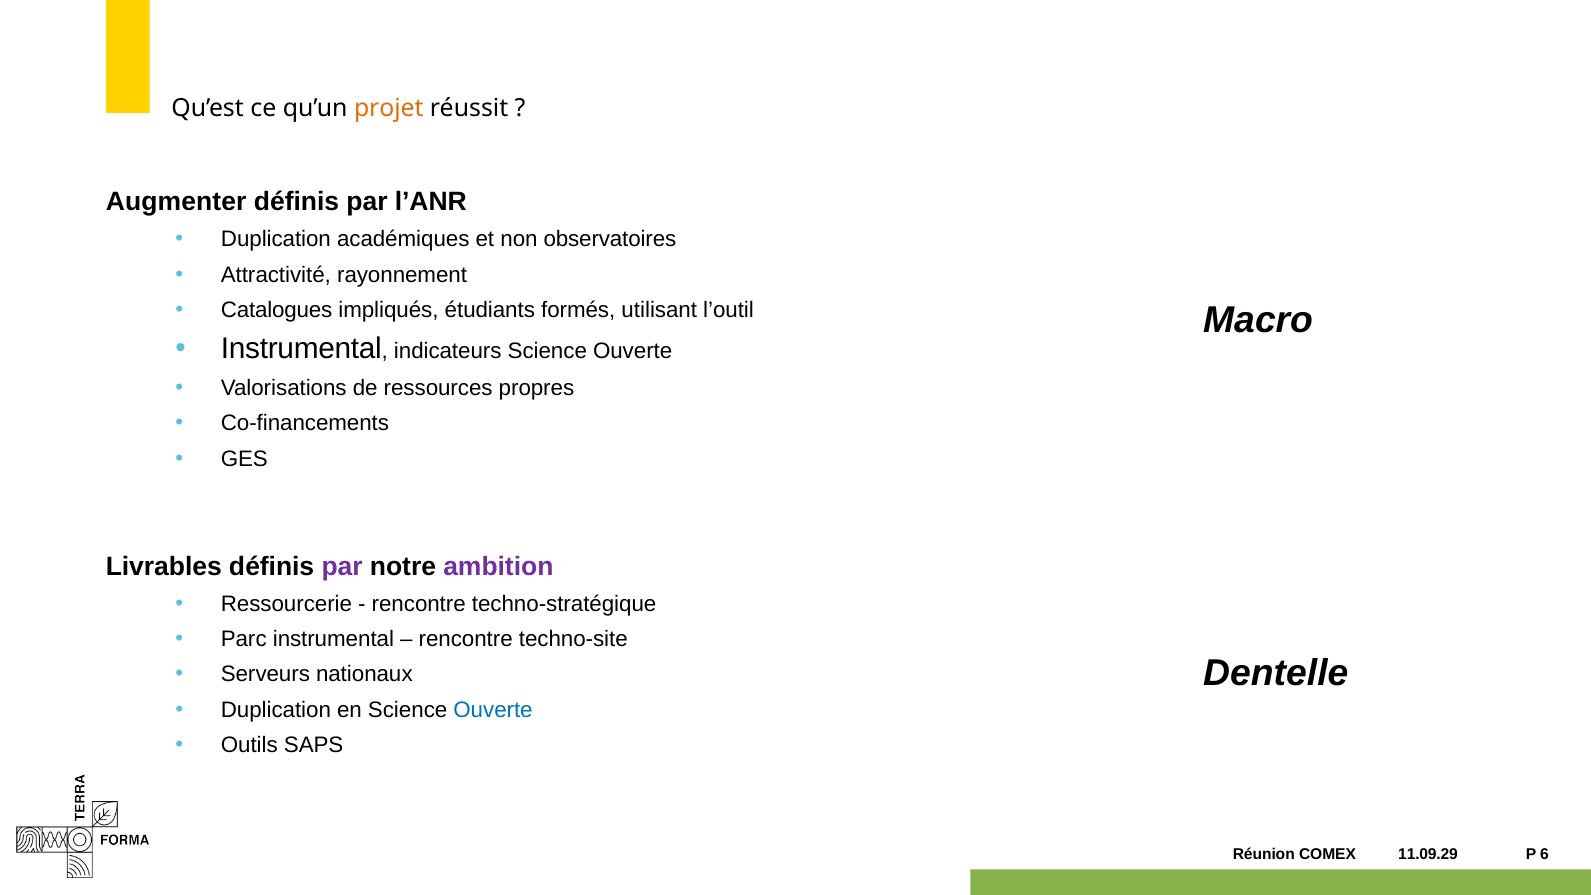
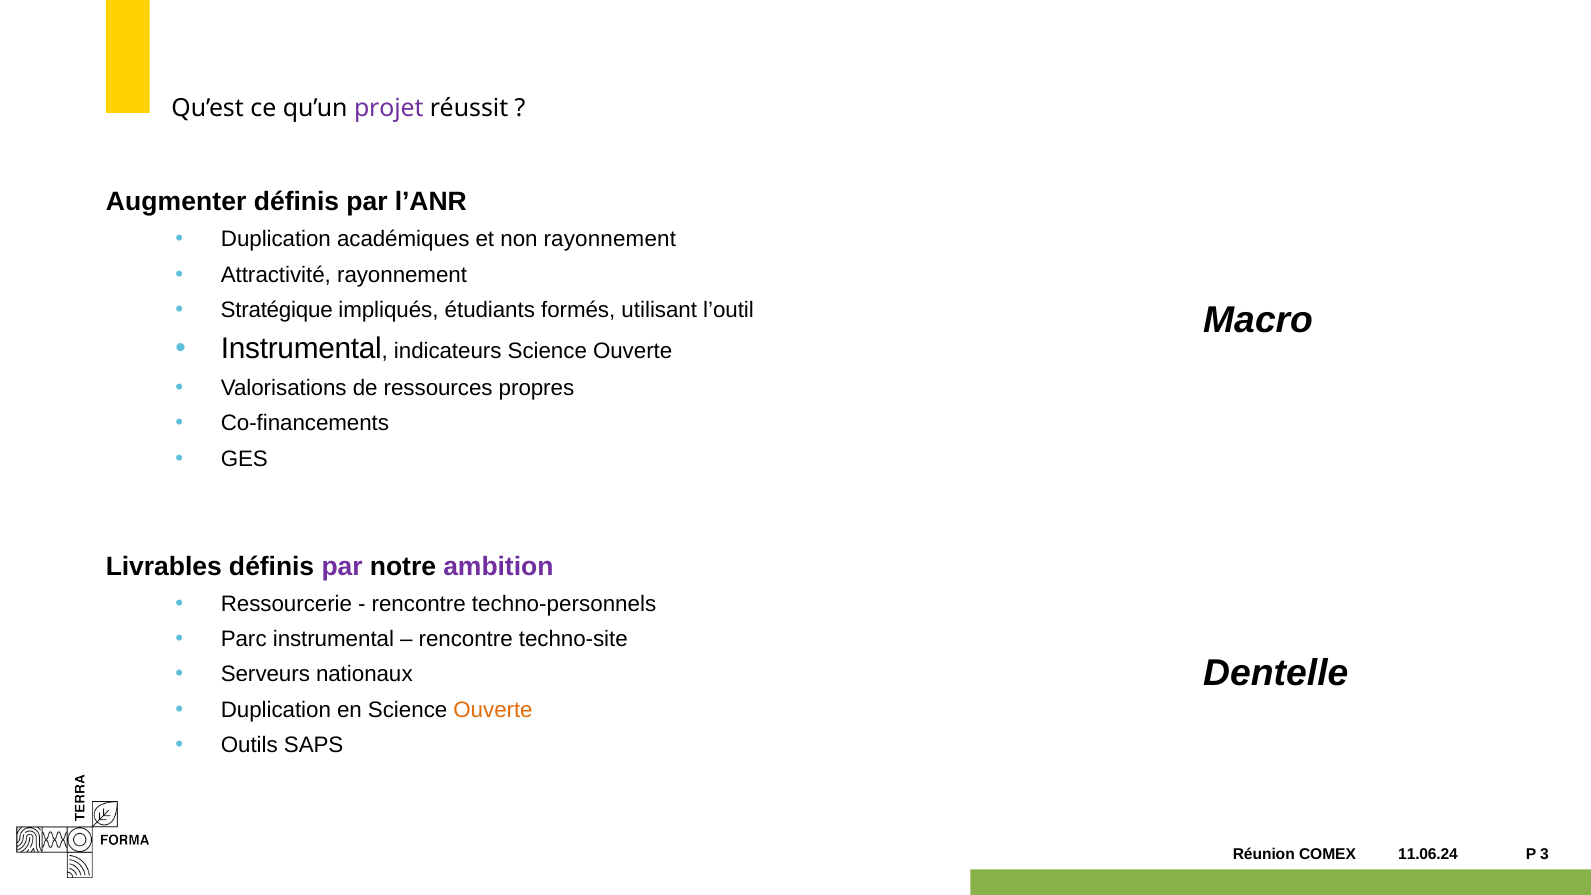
projet colour: orange -> purple (389, 108)
non observatoires: observatoires -> rayonnement (610, 239)
Catalogues: Catalogues -> Stratégique (277, 310)
techno-stratégique: techno-stratégique -> techno-personnels (564, 604)
Ouverte colour: blue -> orange (493, 710)
11.09.29: 11.09.29 -> 11.06.24 (1428, 855)
6: 6 -> 3 (1545, 855)
